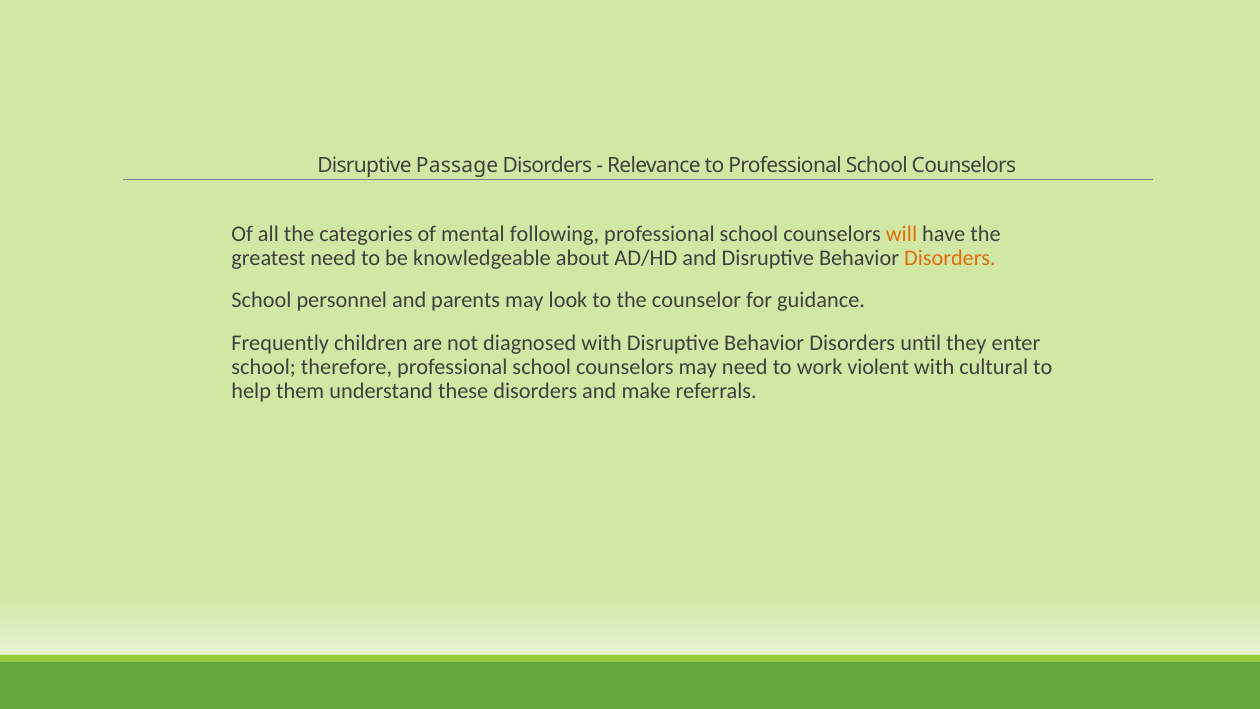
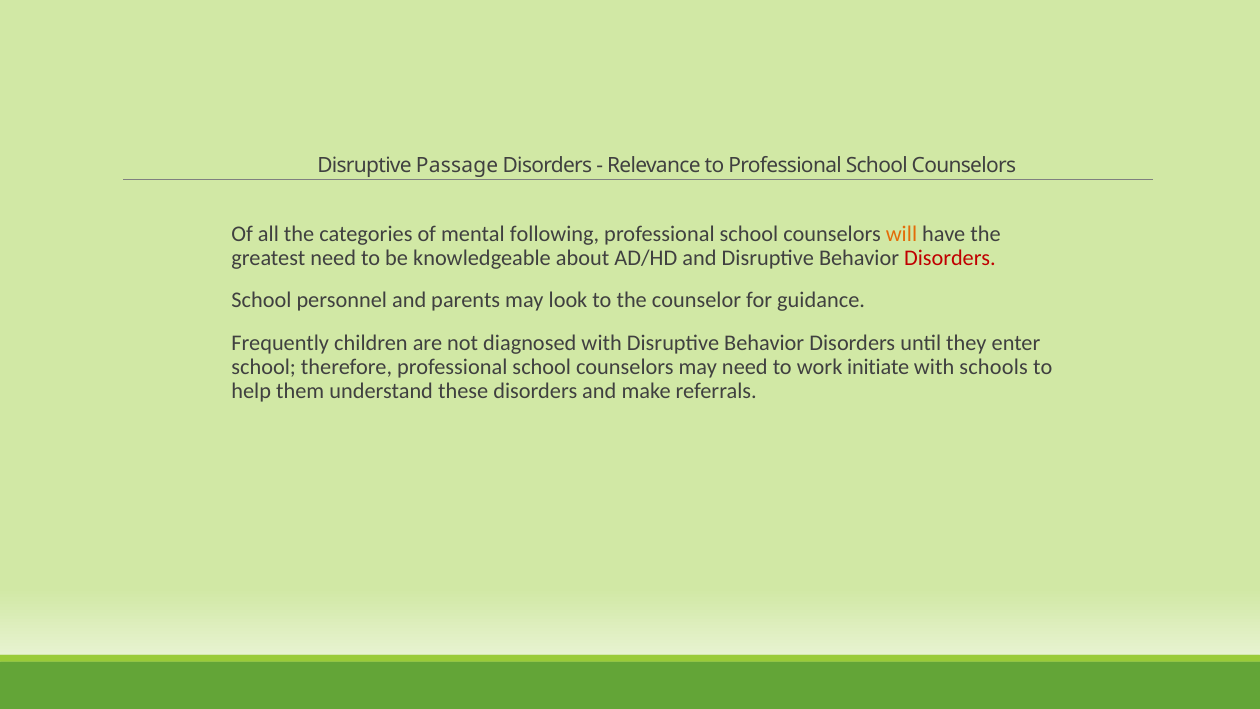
Disorders colour: orange -> red (950, 258)
violent: violent -> initiate (878, 367)
cultural: cultural -> schools (994, 367)
